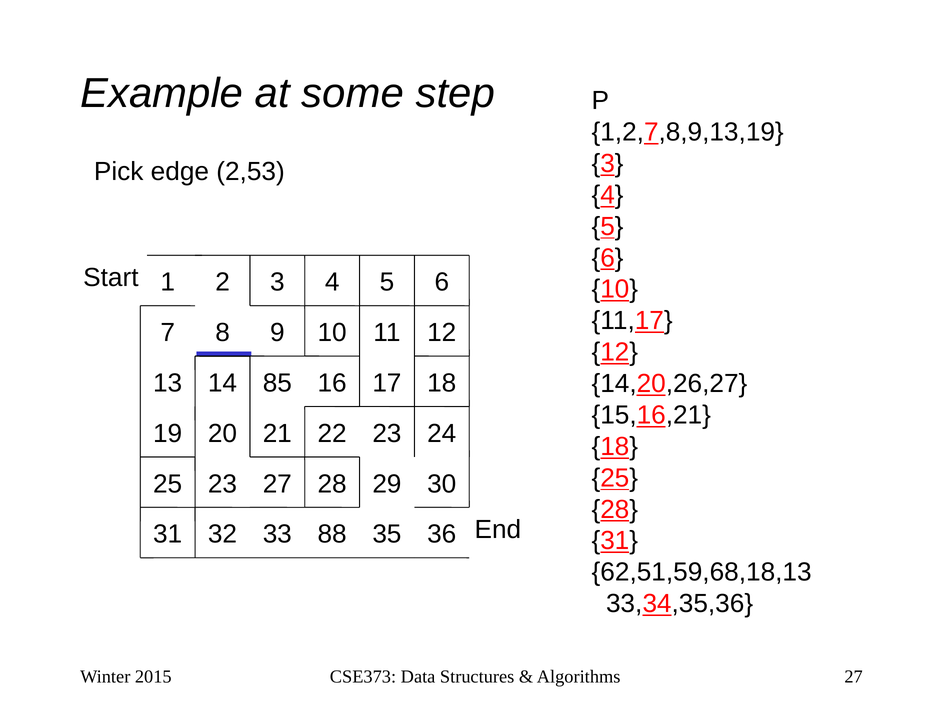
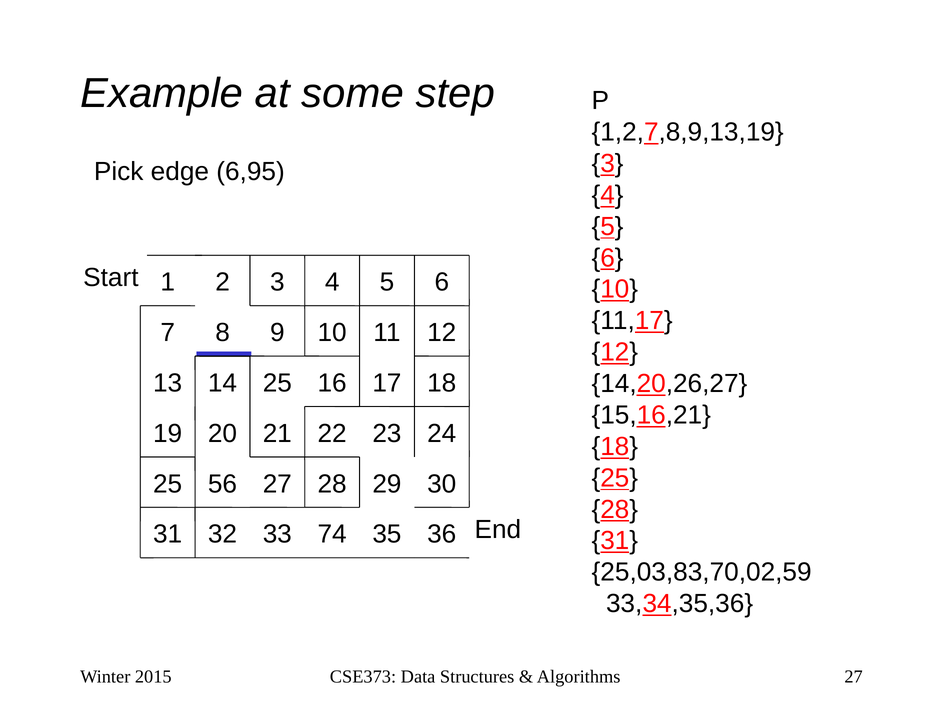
2,53: 2,53 -> 6,95 (251, 172)
14 85: 85 -> 25 (277, 383)
25 23: 23 -> 56 (222, 484)
88: 88 -> 74 (332, 535)
62,51,59,68,18,13: 62,51,59,68,18,13 -> 25,03,83,70,02,59 (702, 572)
